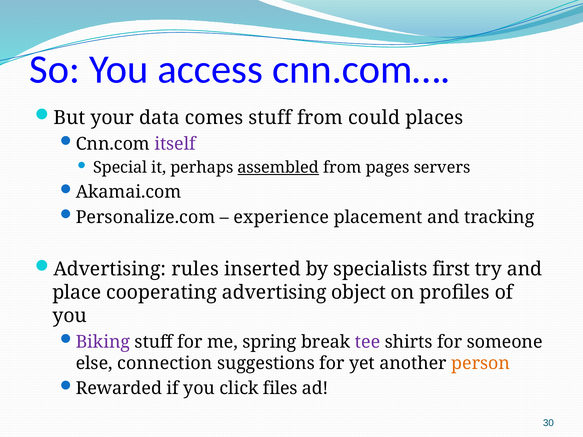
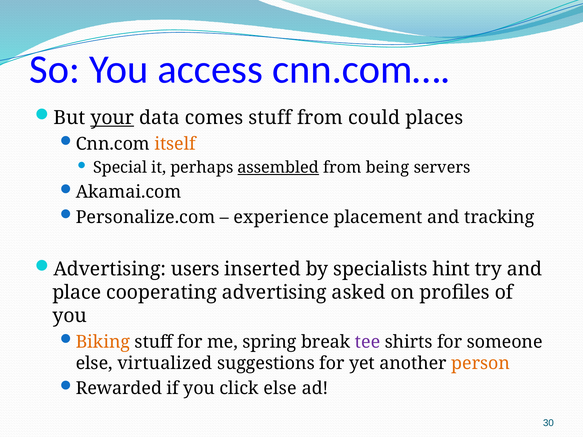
your underline: none -> present (112, 118)
itself colour: purple -> orange (175, 144)
pages: pages -> being (387, 168)
rules: rules -> users (195, 269)
first: first -> hint (451, 269)
object: object -> asked (359, 293)
Biking colour: purple -> orange (103, 342)
connection: connection -> virtualized (165, 363)
click files: files -> else (280, 389)
